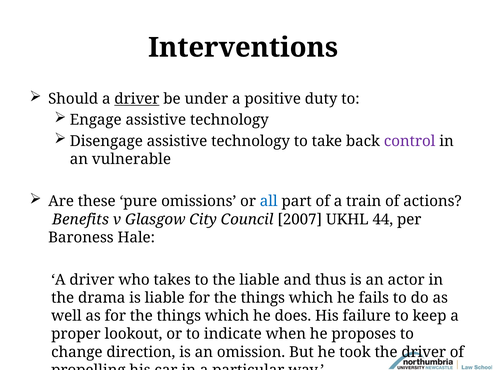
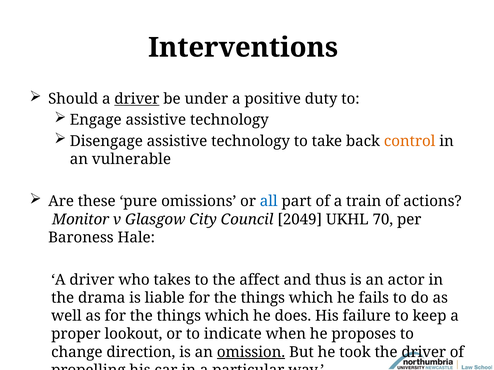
control colour: purple -> orange (410, 141)
Benefits: Benefits -> Monitor (81, 220)
2007: 2007 -> 2049 (300, 220)
44: 44 -> 70 (383, 220)
the liable: liable -> affect (260, 280)
omission underline: none -> present (251, 353)
